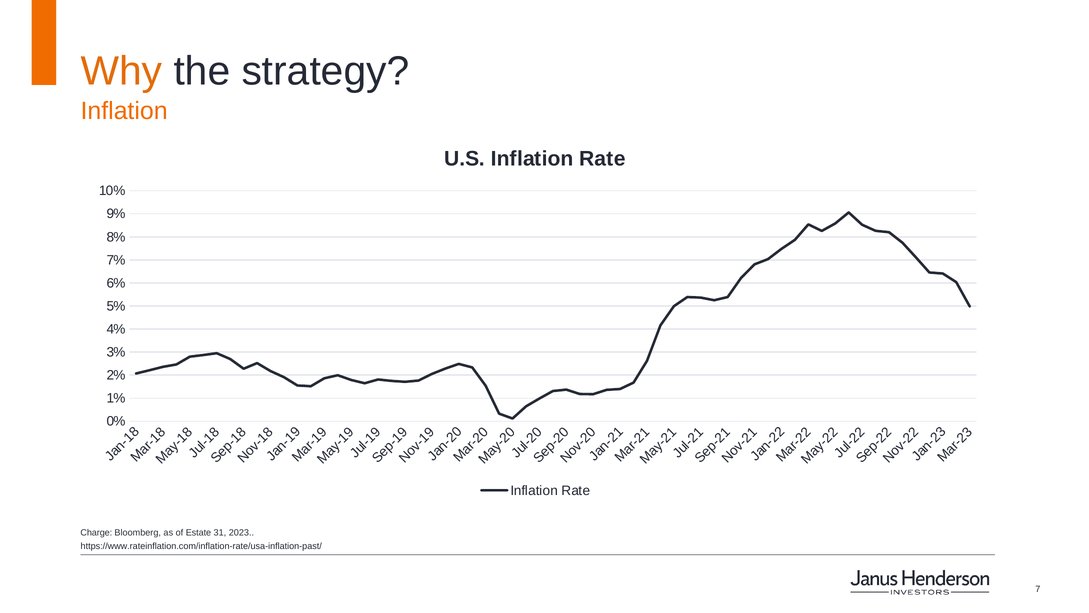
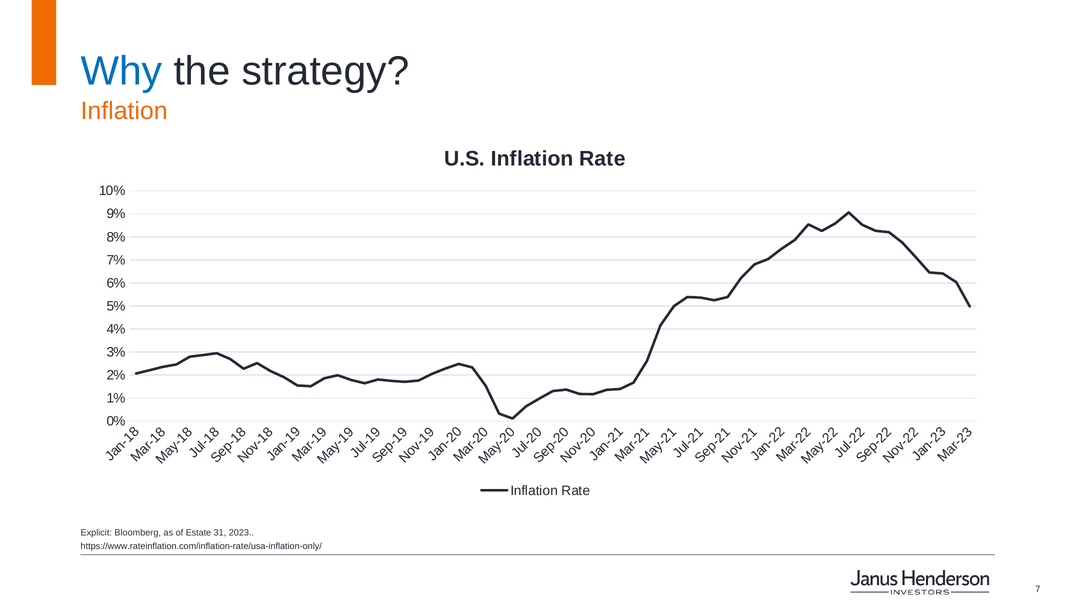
Why colour: orange -> blue (121, 71)
Charge: Charge -> Explicit (96, 533)
https://www.rateinflation.com/inflation-rate/usa-inflation-past/: https://www.rateinflation.com/inflation-rate/usa-inflation-past/ -> https://www.rateinflation.com/inflation-rate/usa-inflation-only/ (201, 546)
